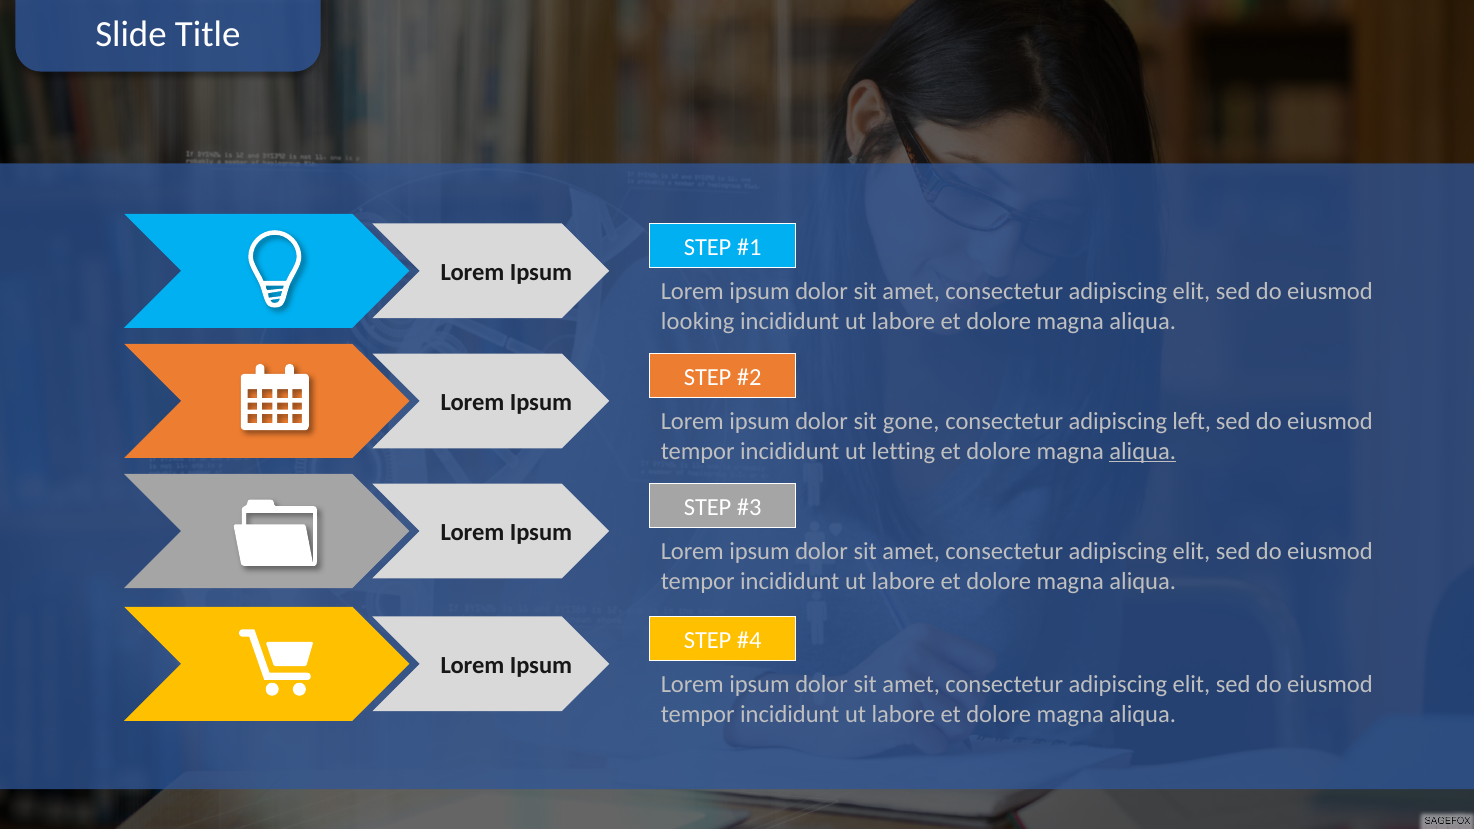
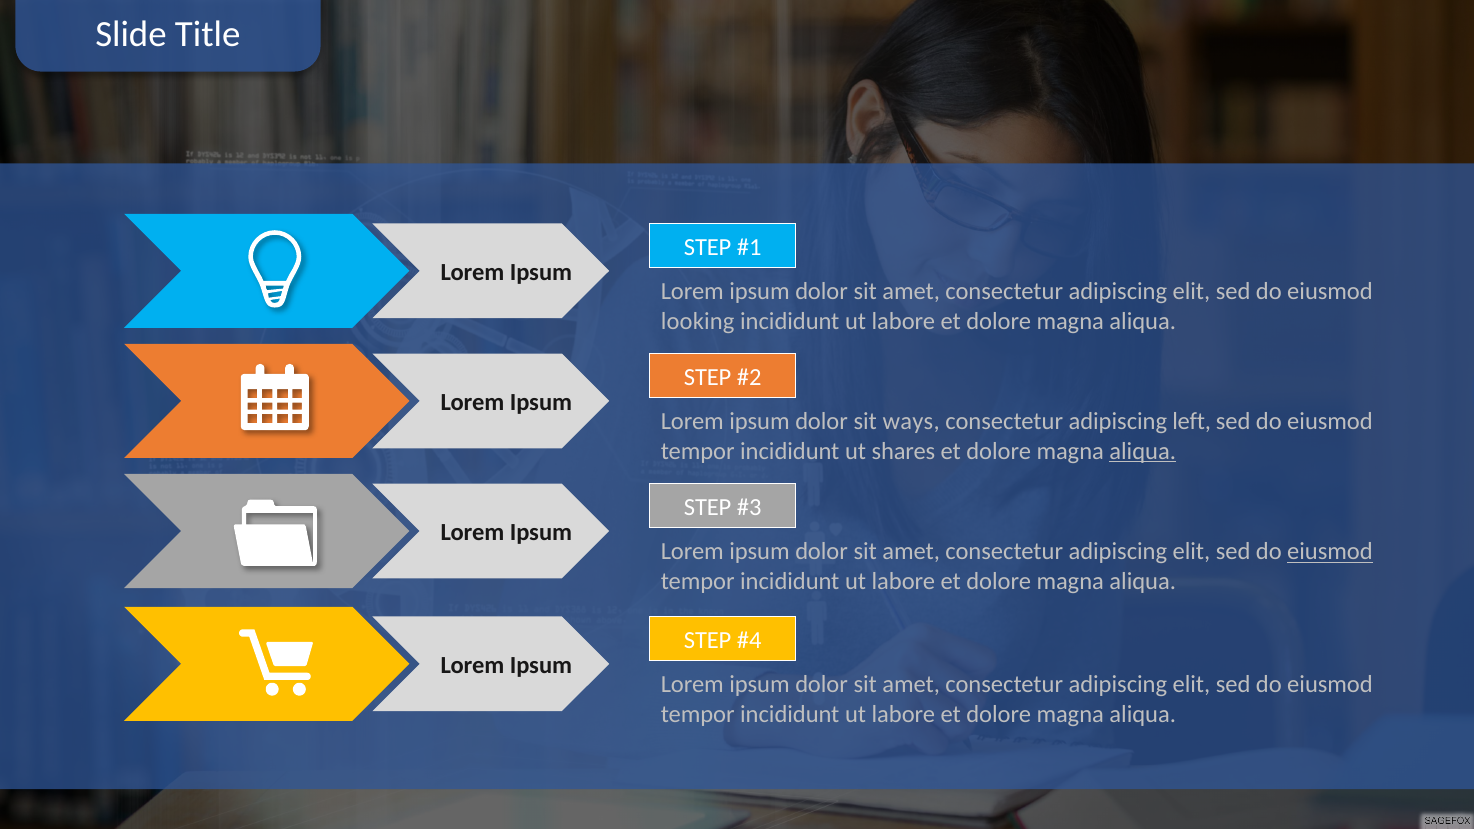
gone: gone -> ways (911, 422)
letting: letting -> shares (903, 451)
eiusmod underline: none -> present (1330, 552)
